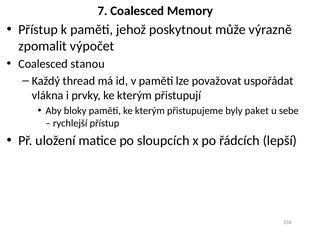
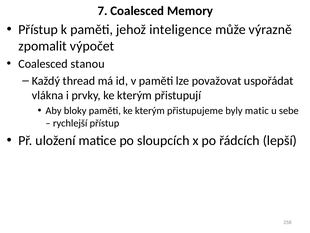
poskytnout: poskytnout -> inteligence (181, 29)
paket: paket -> matic (257, 110)
